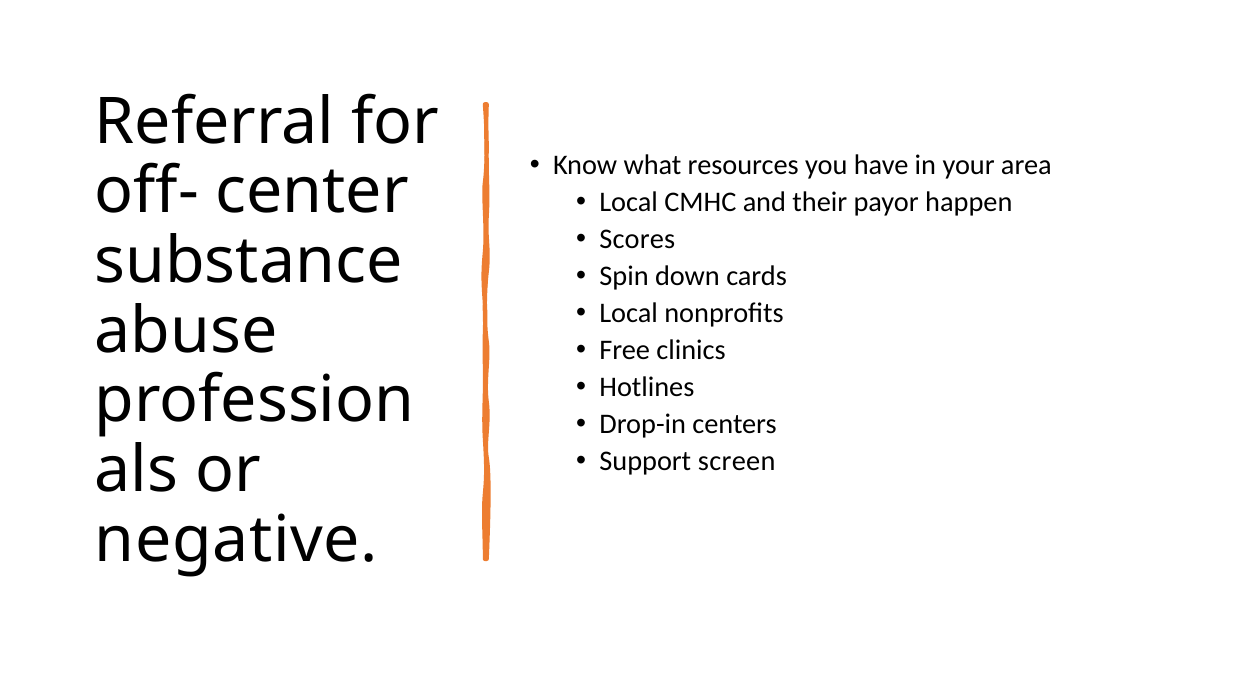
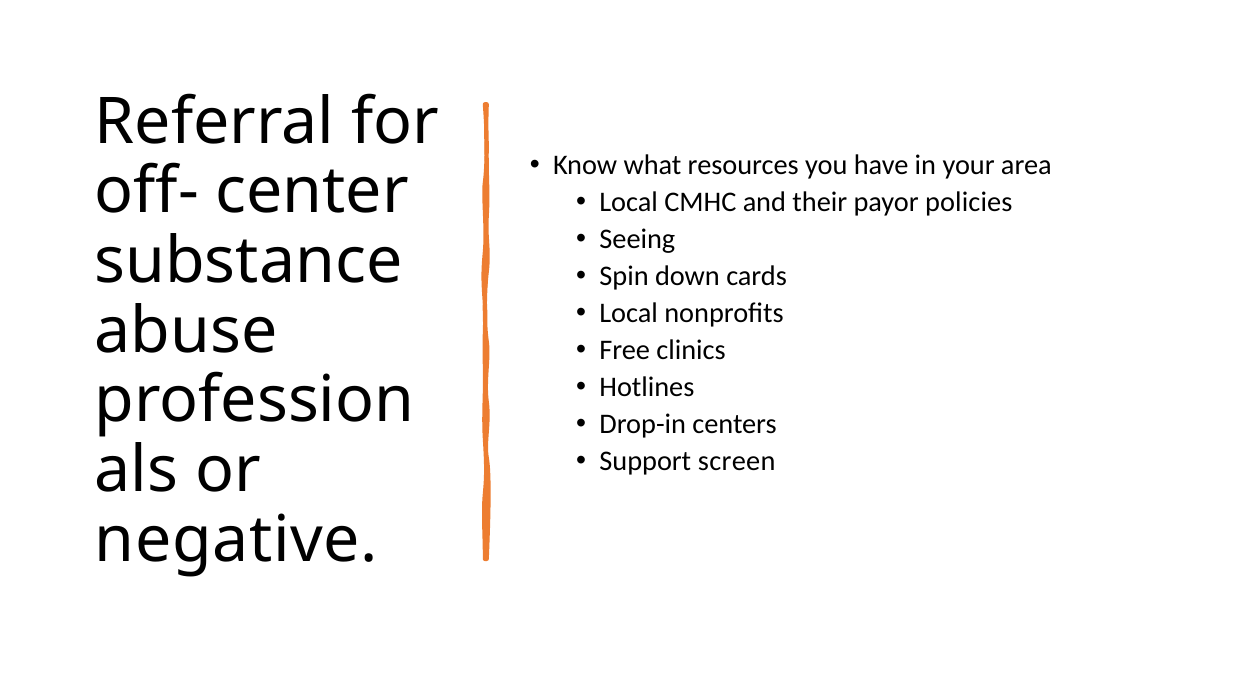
happen: happen -> policies (969, 202)
Scores: Scores -> Seeing (637, 239)
